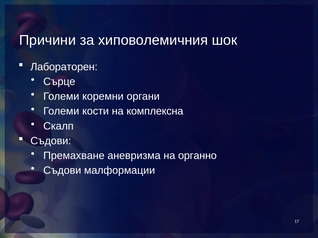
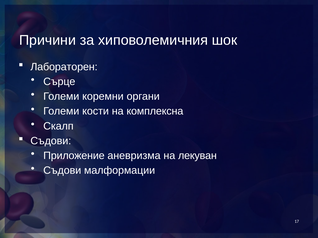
Премахване: Премахване -> Приложение (74, 156)
органно: органно -> лекуван (197, 156)
